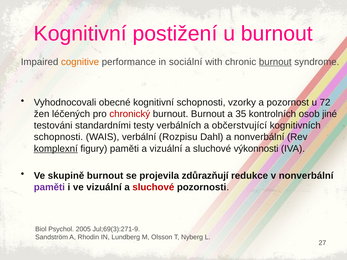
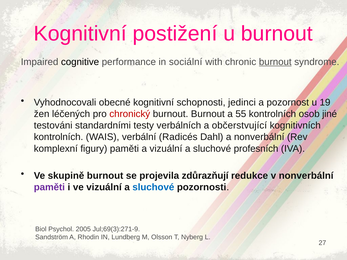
cognitive colour: orange -> black (80, 62)
vzorky: vzorky -> jedinci (242, 102)
72: 72 -> 19 (325, 102)
35: 35 -> 55 (241, 114)
schopnosti: schopnosti -> kontrolních (59, 137)
Rozpisu: Rozpisu -> Radicés (178, 137)
komplexní underline: present -> none (56, 149)
výkonnosti: výkonnosti -> profesních (256, 149)
sluchové colour: red -> blue (153, 187)
